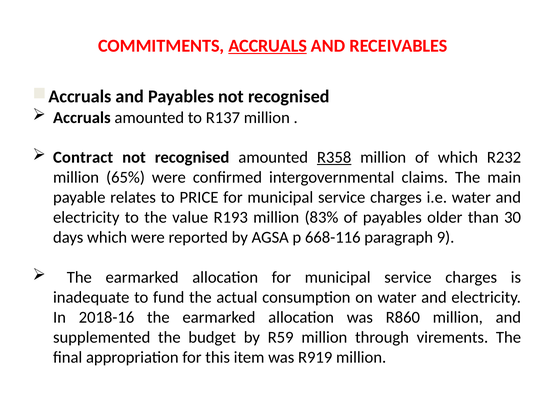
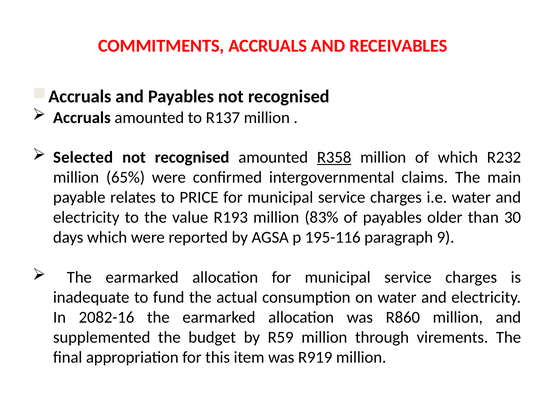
ACCRUALS underline: present -> none (268, 46)
Contract: Contract -> Selected (83, 157)
668-116: 668-116 -> 195-116 (333, 237)
2018-16: 2018-16 -> 2082-16 (107, 317)
